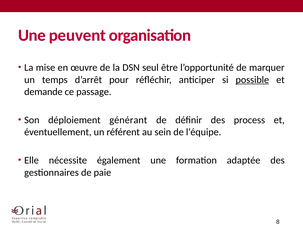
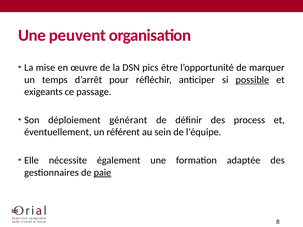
seul: seul -> pics (150, 68)
demande: demande -> exigeants (43, 92)
paie underline: none -> present (102, 173)
